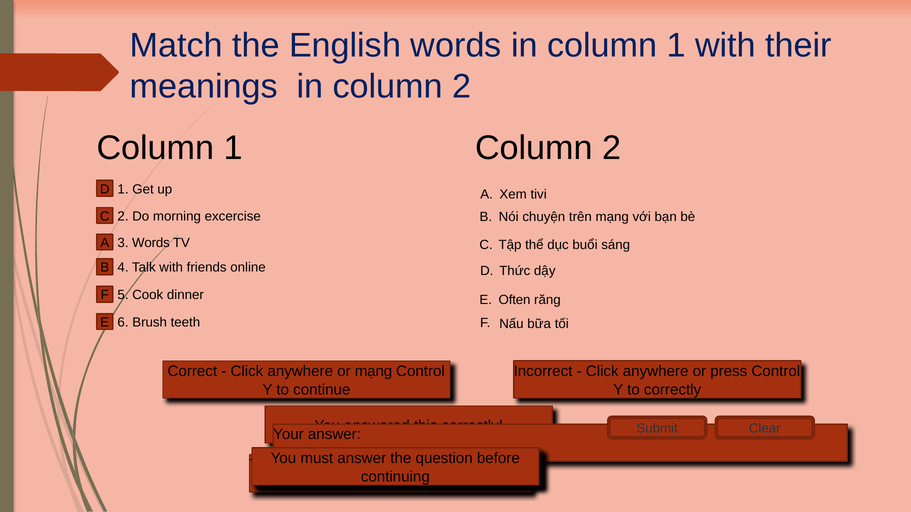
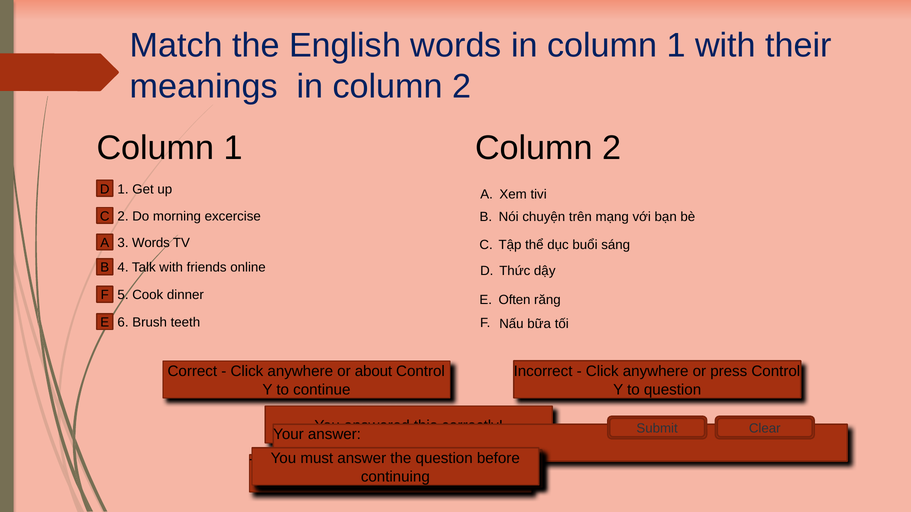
or mạng: mạng -> about (373, 372)
to correctly: correctly -> question (673, 390)
